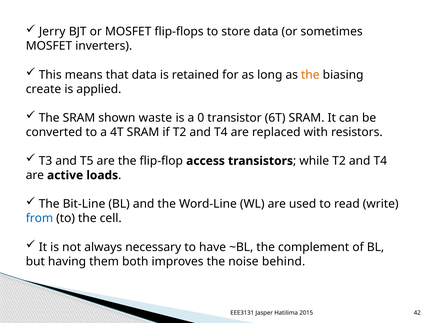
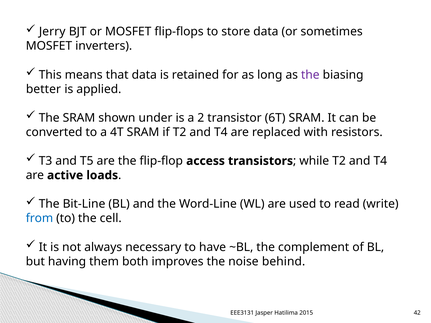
the colour: orange -> purple (310, 75)
create: create -> better (43, 89)
waste: waste -> under (155, 118)
0: 0 -> 2 (201, 118)
